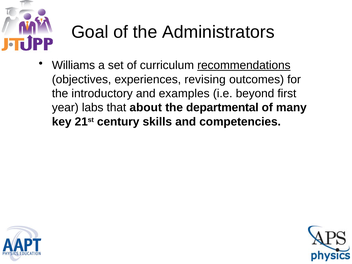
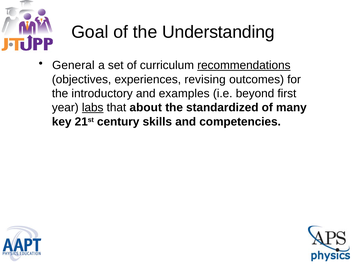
Administrators: Administrators -> Understanding (218, 32)
Williams: Williams -> General (73, 65)
labs underline: none -> present (93, 108)
departmental: departmental -> standardized (222, 108)
